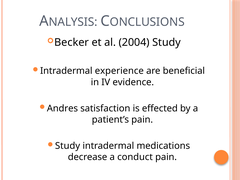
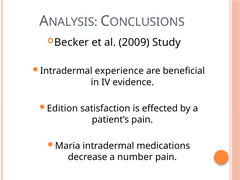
2004: 2004 -> 2009 (134, 42)
Andres: Andres -> Edition (62, 108)
Study: Study -> Maria (68, 146)
conduct: conduct -> number (135, 157)
